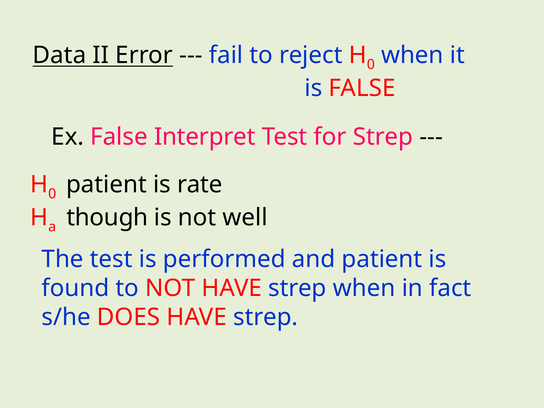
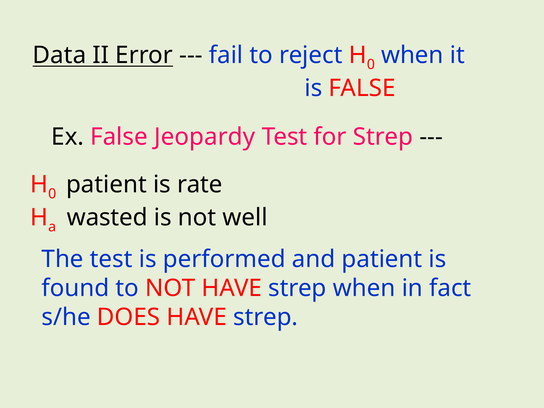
Interpret: Interpret -> Jeopardy (205, 137)
though: though -> wasted (107, 217)
